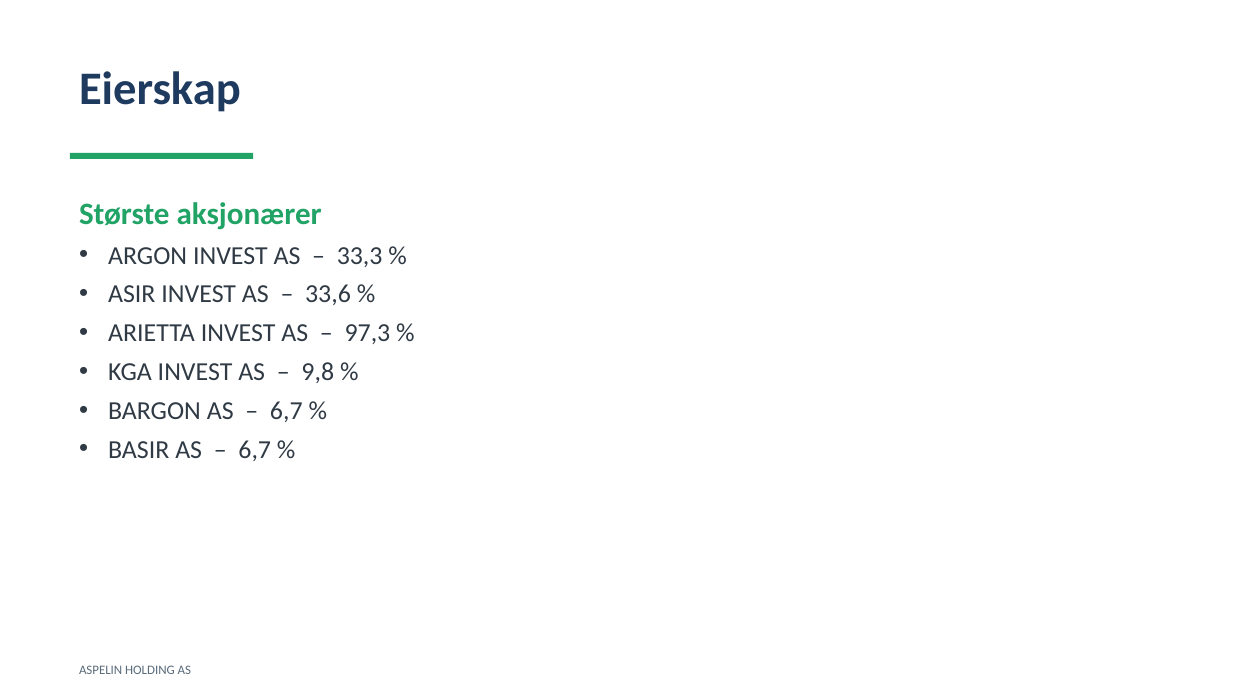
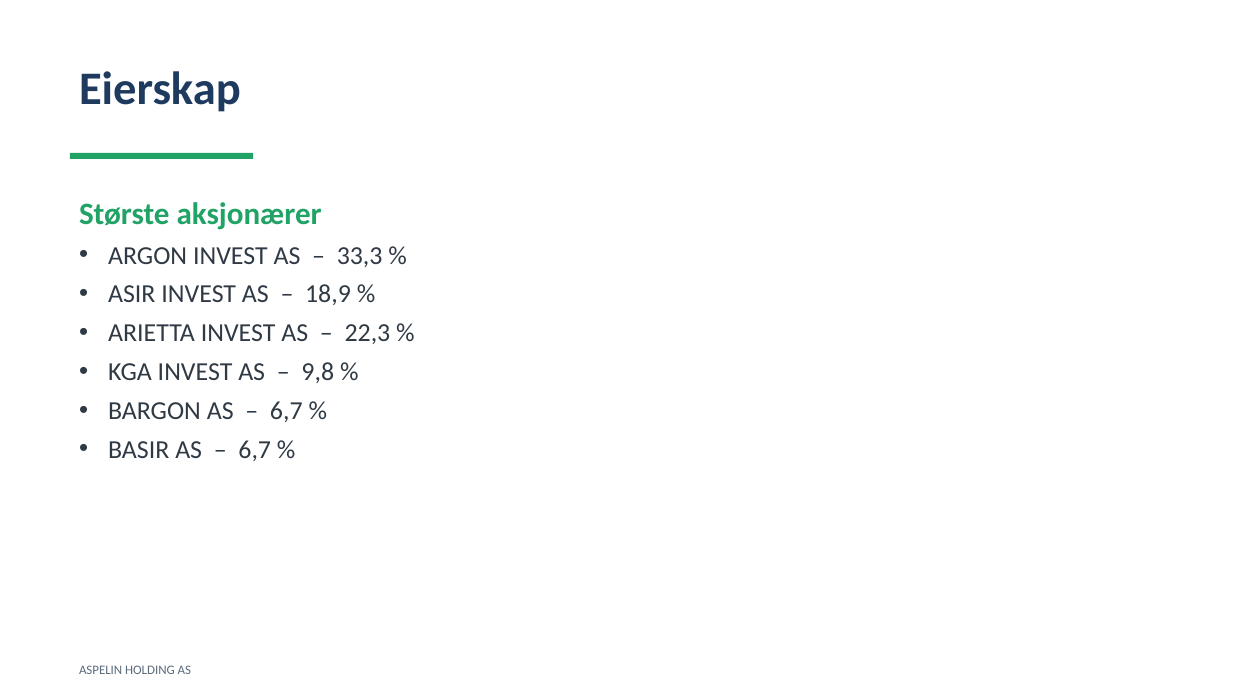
33,6: 33,6 -> 18,9 (328, 294)
97,3: 97,3 -> 22,3 (367, 333)
